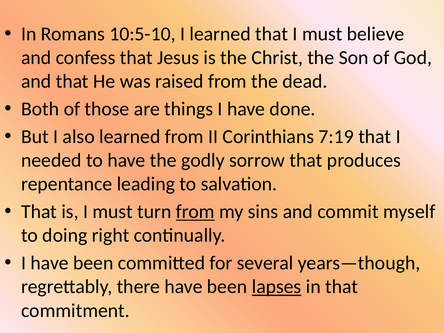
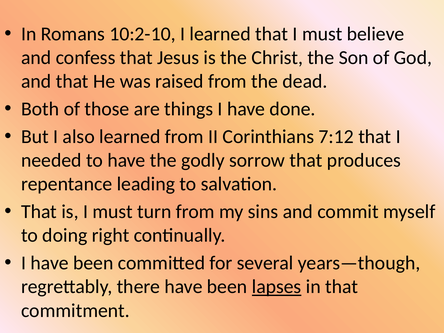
10:5-10: 10:5-10 -> 10:2-10 (142, 34)
7:19: 7:19 -> 7:12 (336, 137)
from underline: present -> none (195, 212)
